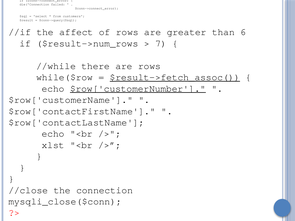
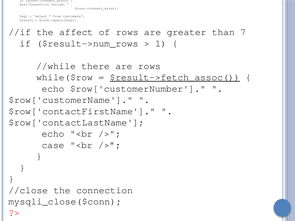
6: 6 -> 7 (243, 32)
7: 7 -> 1 (161, 43)
$row['customerNumber underline: present -> none (138, 89)
xlst: xlst -> case (53, 145)
